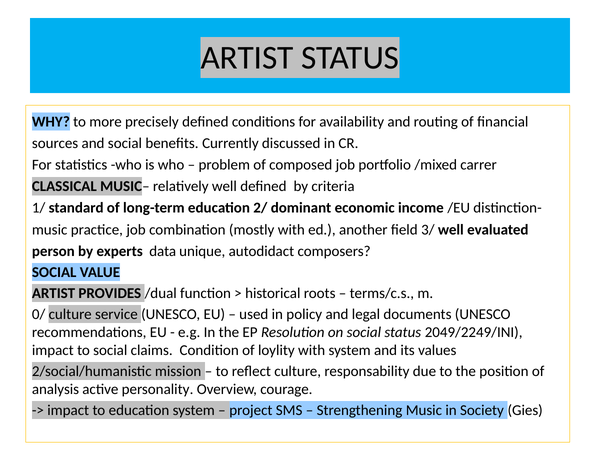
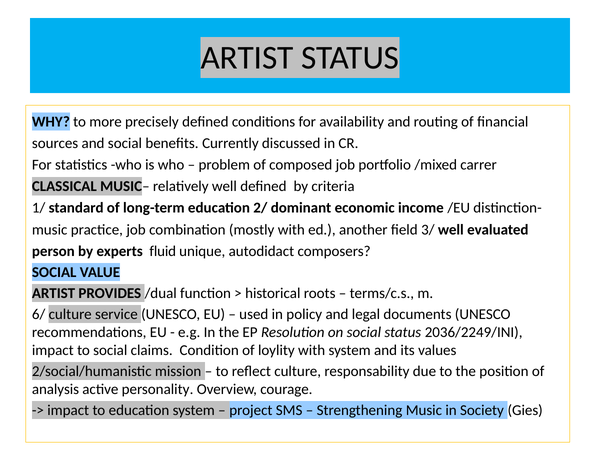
data: data -> fluid (163, 251)
0/: 0/ -> 6/ (39, 314)
2049/2249/INI: 2049/2249/INI -> 2036/2249/INI (474, 332)
